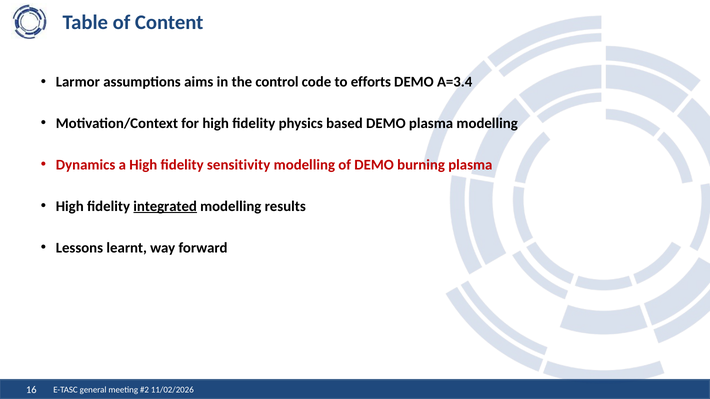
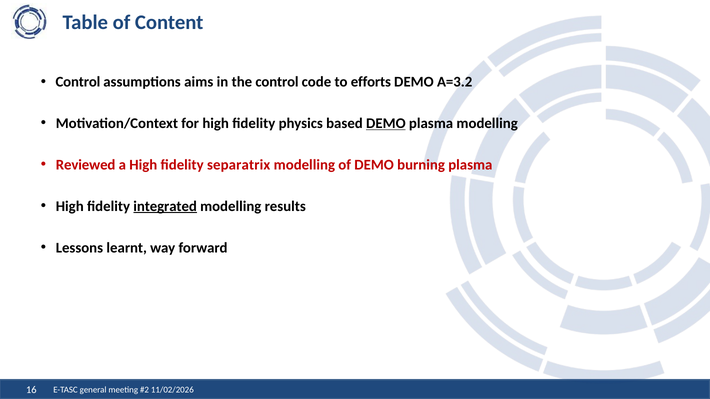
Larmor: Larmor -> Control (78, 82)
A=3.4: A=3.4 -> A=3.2 (455, 82)
DEMO underline: none -> present (386, 124)
Dynamics: Dynamics -> Reviewed (86, 165)
sensitivity: sensitivity -> separatrix (239, 165)
